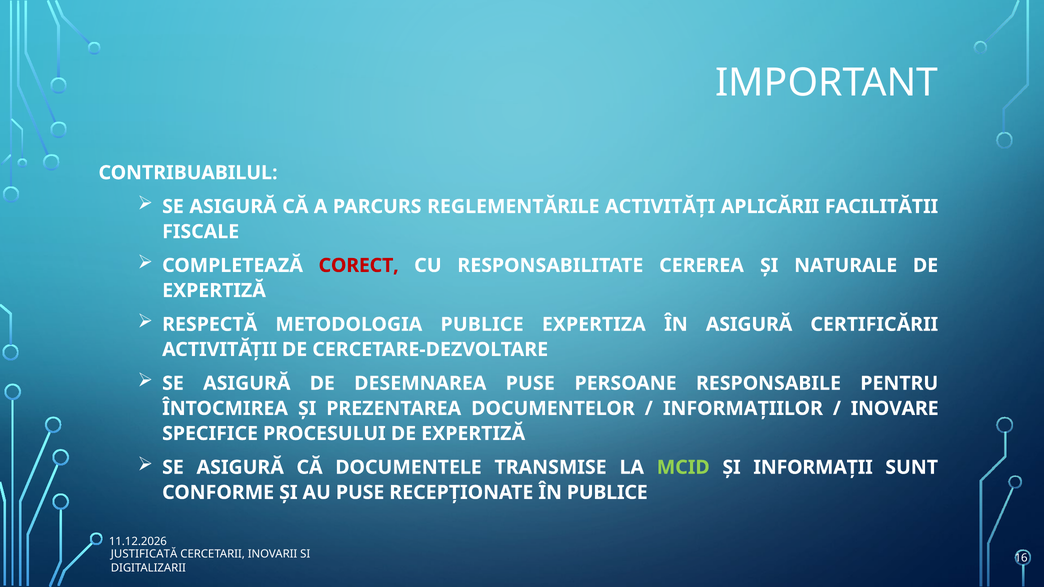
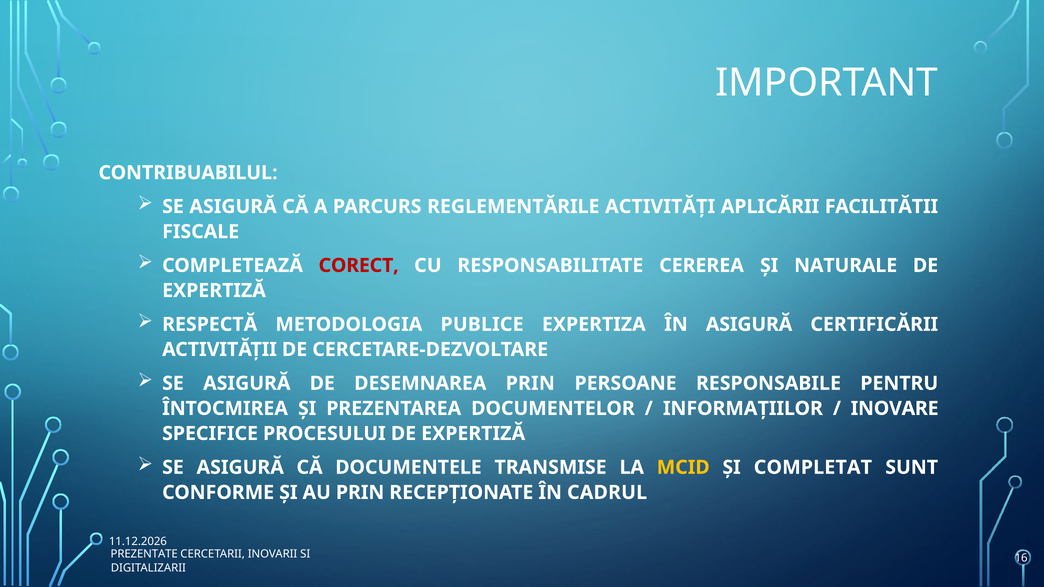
DESEMNAREA PUSE: PUSE -> PRIN (530, 383)
MCID colour: light green -> yellow (683, 468)
INFORMAȚII: INFORMAȚII -> COMPLETAT (813, 468)
AU PUSE: PUSE -> PRIN (360, 493)
ÎN PUBLICE: PUBLICE -> CADRUL (607, 493)
JUSTIFICATĂ: JUSTIFICATĂ -> PREZENTATE (144, 554)
